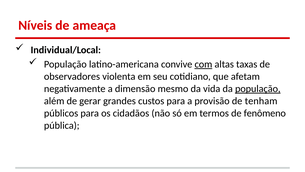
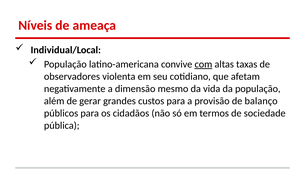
população underline: present -> none (258, 89)
tenham: tenham -> balanço (261, 101)
fenômeno: fenômeno -> sociedade (265, 113)
